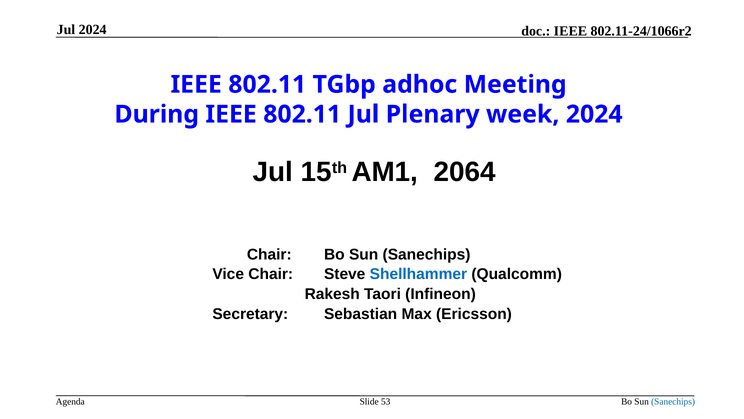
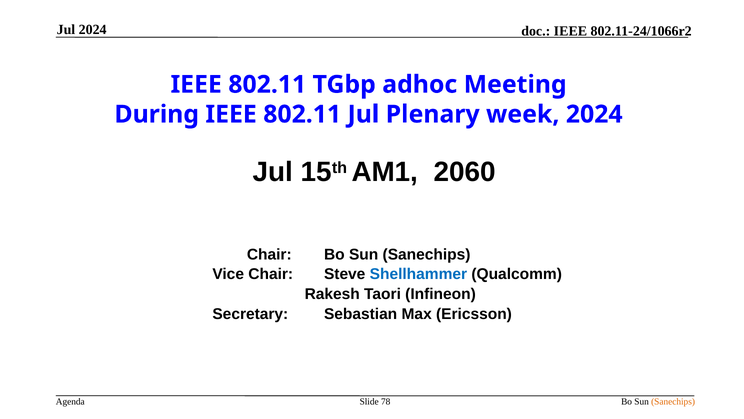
2064: 2064 -> 2060 (465, 172)
53: 53 -> 78 (386, 401)
Sanechips colour: blue -> orange (673, 401)
